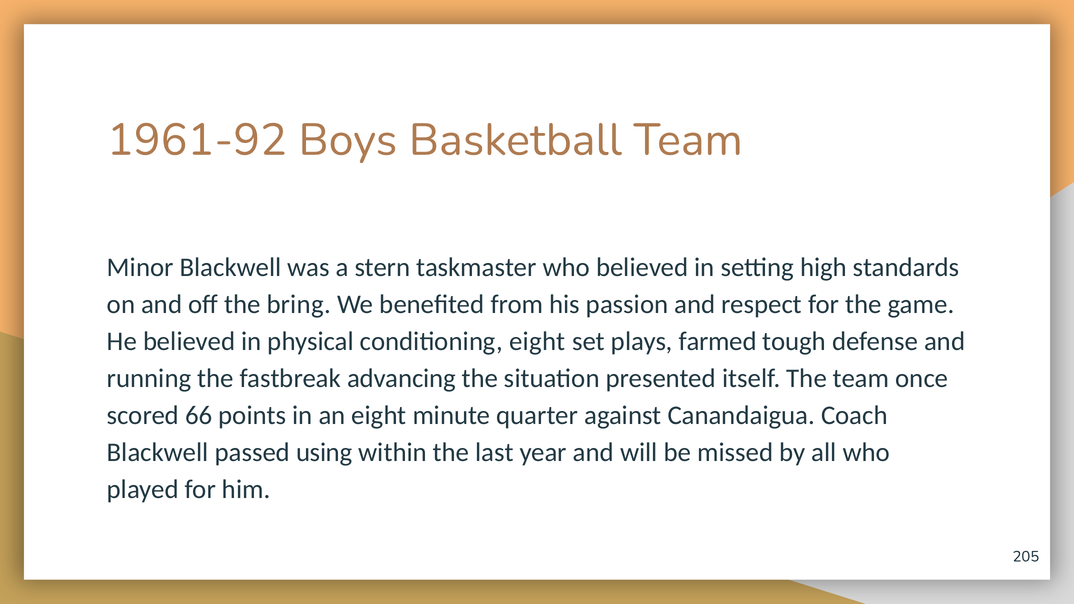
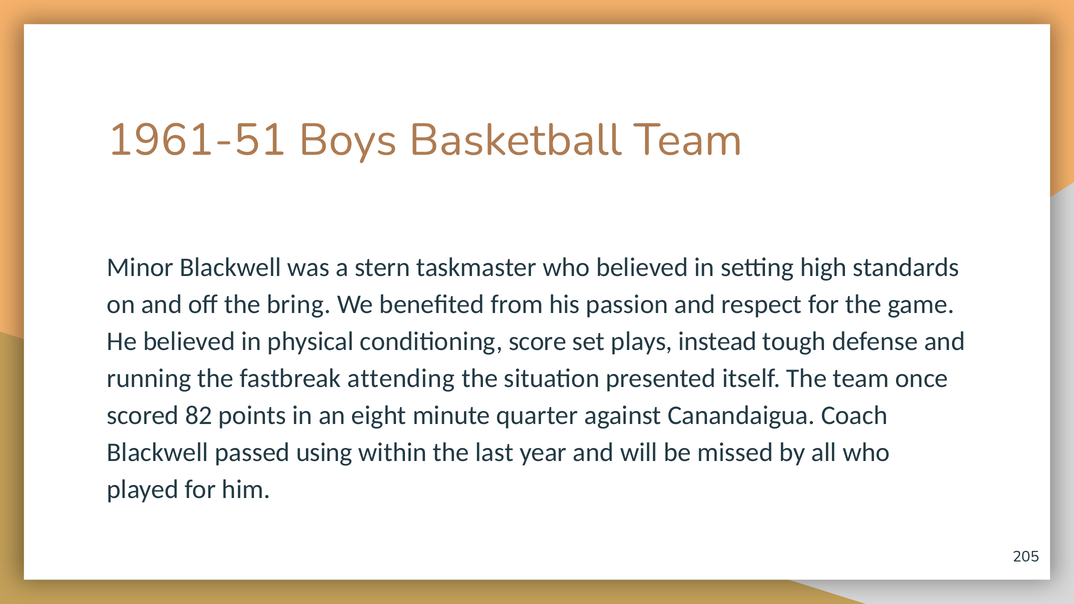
1961-92: 1961-92 -> 1961-51 (197, 140)
conditioning eight: eight -> score (538, 341)
farmed: farmed -> instead (718, 341)
advancing: advancing -> attending (401, 378)
66: 66 -> 82 (199, 416)
